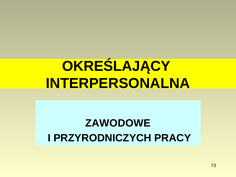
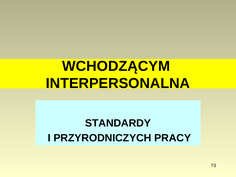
OKREŚLAJĄCY: OKREŚLAJĄCY -> WCHODZĄCYM (116, 66)
ZAWODOWE: ZAWODOWE -> STANDARDY (118, 123)
